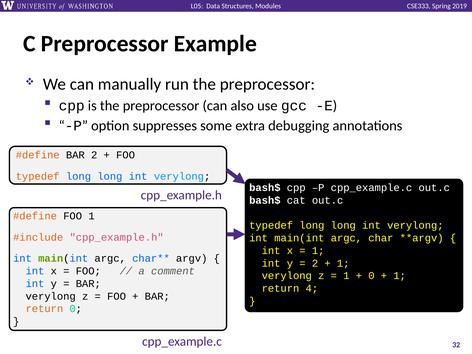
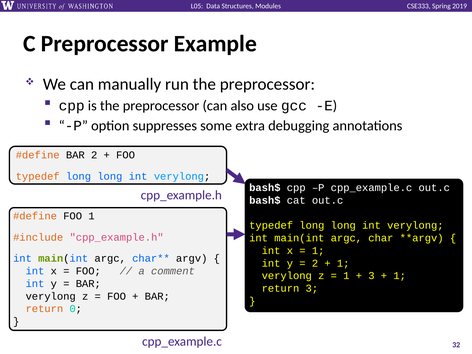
0: 0 -> 3 (371, 276)
return 4: 4 -> 3 (312, 288)
